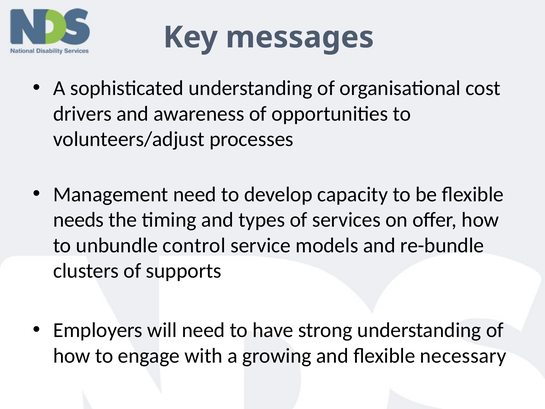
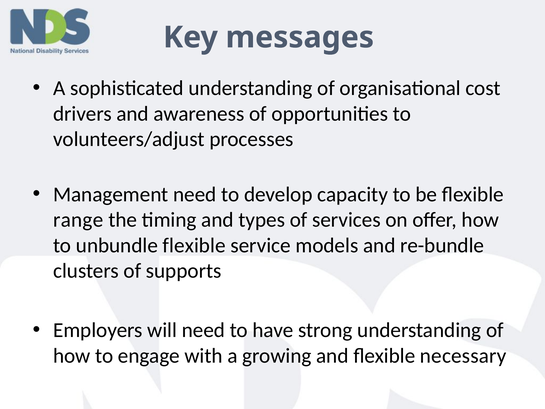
needs: needs -> range (78, 220)
unbundle control: control -> flexible (194, 245)
